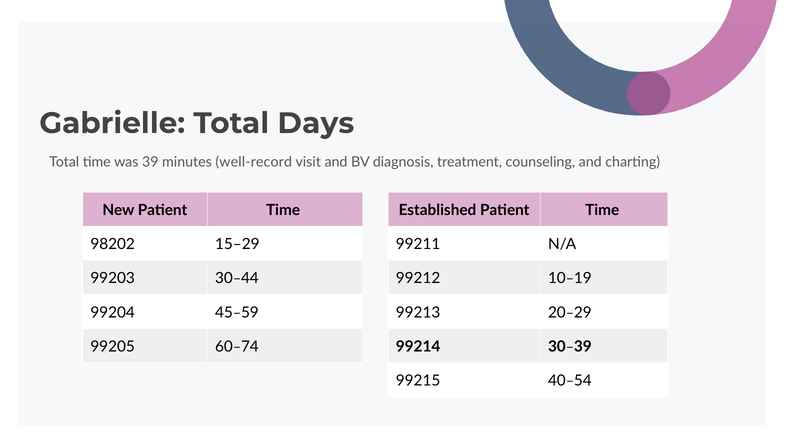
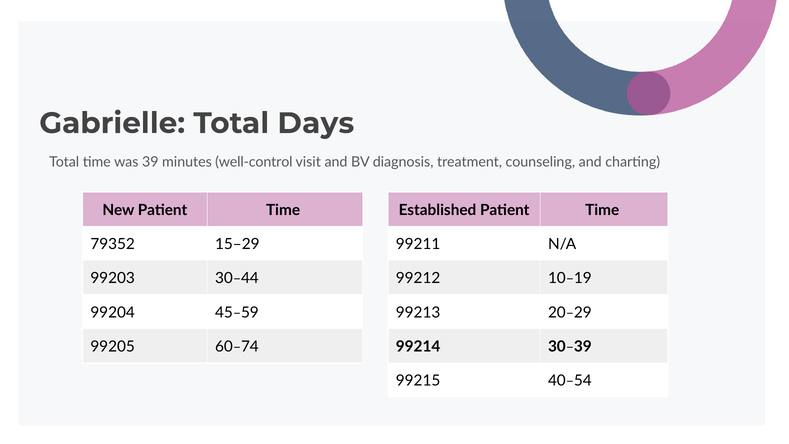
well-record: well-record -> well-control (254, 162)
98202: 98202 -> 79352 (113, 244)
